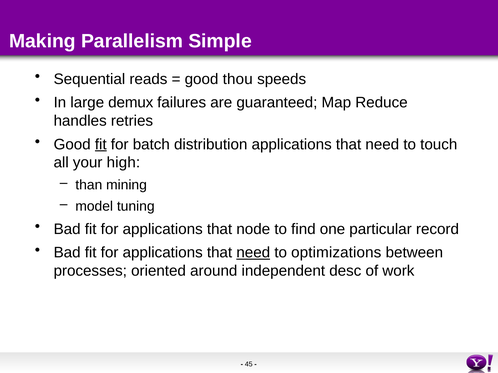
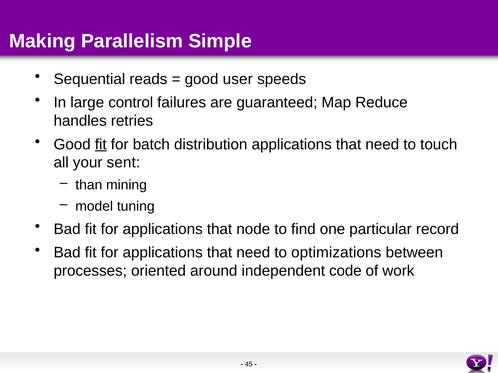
thou: thou -> user (238, 79)
demux: demux -> control (131, 103)
high: high -> sent (123, 163)
need underline: present -> none (253, 253)
desc: desc -> code (345, 271)
